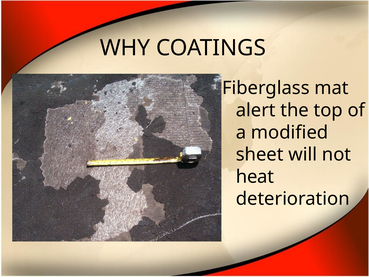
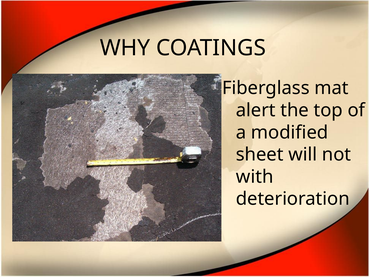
heat: heat -> with (255, 177)
